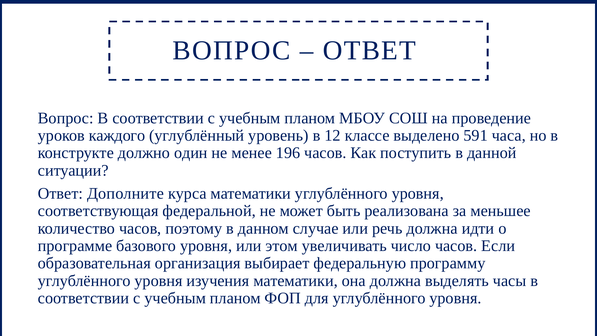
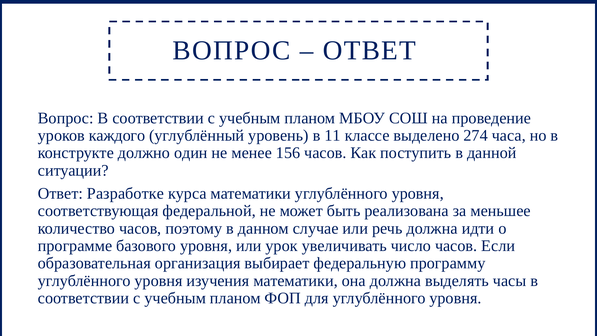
12: 12 -> 11 (333, 135)
591: 591 -> 274 (476, 135)
196: 196 -> 156 (288, 153)
Дополните: Дополните -> Разработке (126, 193)
этом: этом -> урок (282, 246)
